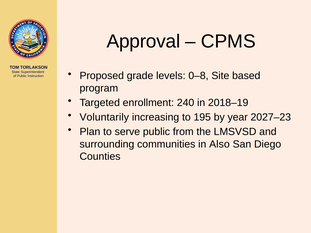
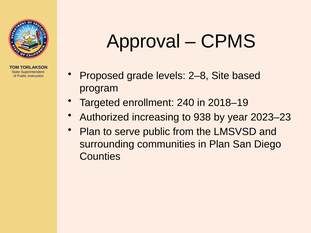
0–8: 0–8 -> 2–8 (198, 76)
Voluntarily: Voluntarily -> Authorized (104, 117)
195: 195 -> 938 (202, 117)
2027–23: 2027–23 -> 2023–23 (271, 117)
in Also: Also -> Plan (220, 144)
